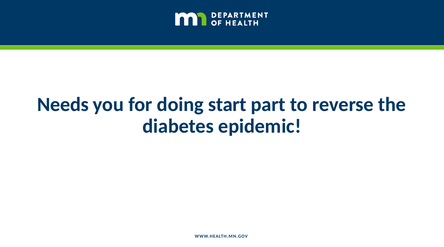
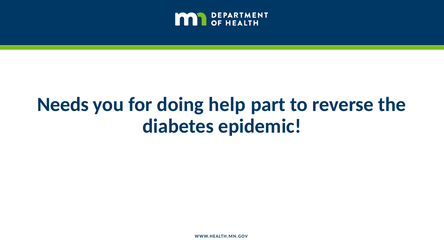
start: start -> help (227, 104)
